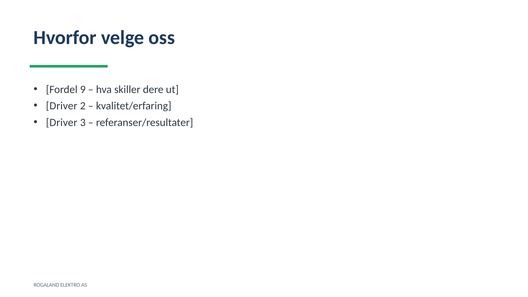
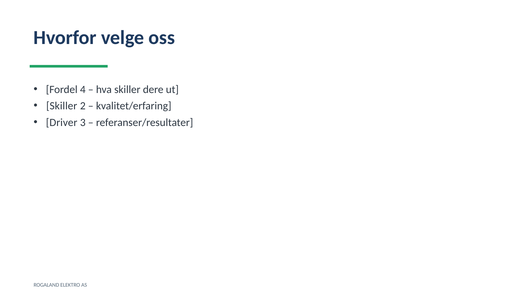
9: 9 -> 4 (83, 89)
Driver: Driver -> Skiller (62, 106)
